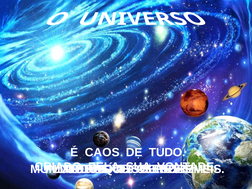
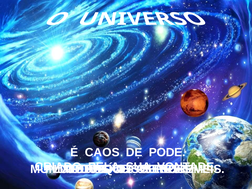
TUDO: TUDO -> PODE (167, 152)
